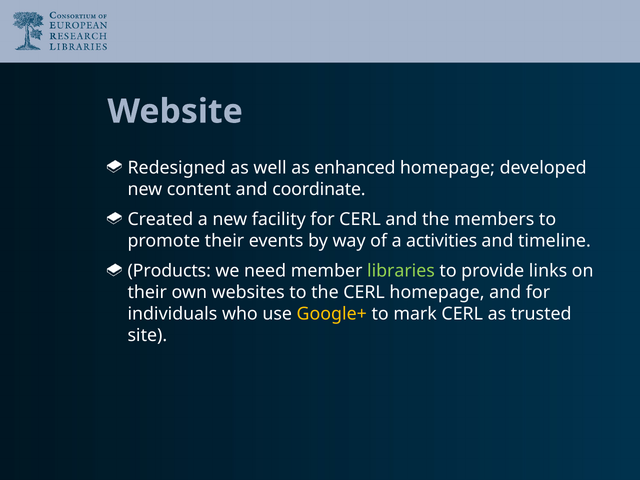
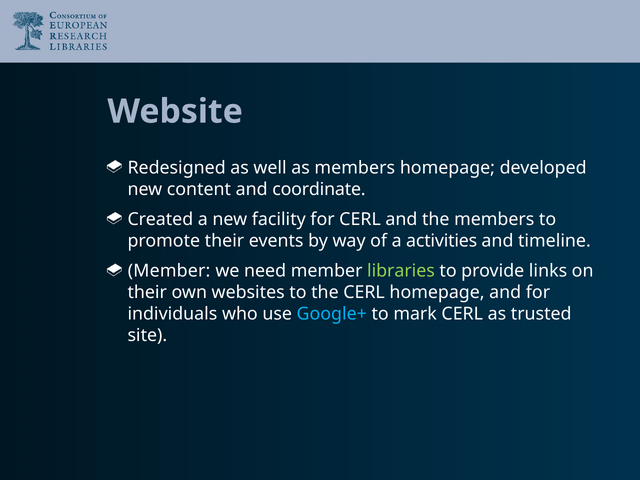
as enhanced: enhanced -> members (355, 168)
Products: Products -> Member (169, 271)
Google+ colour: yellow -> light blue (332, 314)
